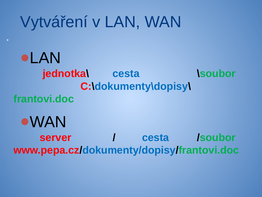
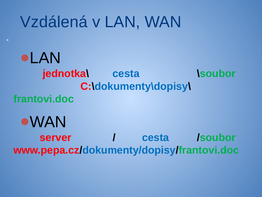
Vytváření: Vytváření -> Vzdálená (54, 22)
